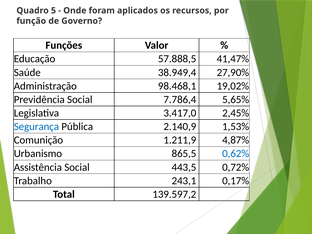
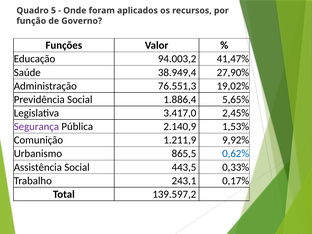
57.888,5: 57.888,5 -> 94.003,2 (177, 59)
98.468,1: 98.468,1 -> 76.551,3 (177, 86)
7.786,4: 7.786,4 -> 1.886,4 (180, 100)
Segurança colour: blue -> purple (36, 127)
4,87%: 4,87% -> 9,92% (236, 140)
0,72%: 0,72% -> 0,33% (236, 167)
